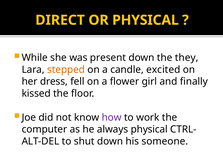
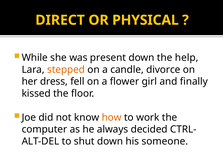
they: they -> help (187, 57)
excited: excited -> divorce (163, 69)
how colour: purple -> orange (112, 117)
always physical: physical -> decided (149, 129)
